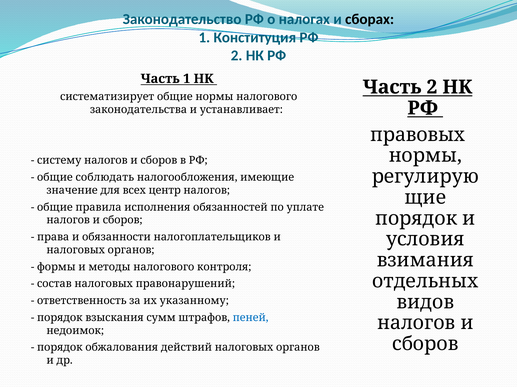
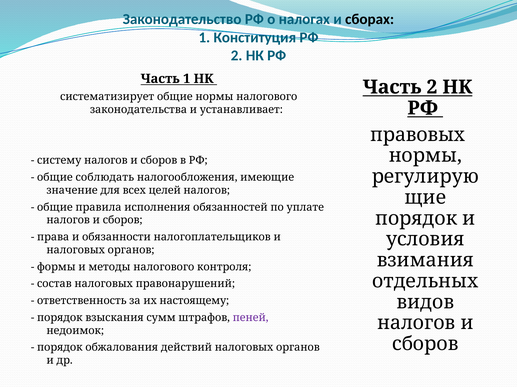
центр: центр -> целей (165, 191)
указанному: указанному -> настоящему (194, 301)
пеней colour: blue -> purple (251, 318)
